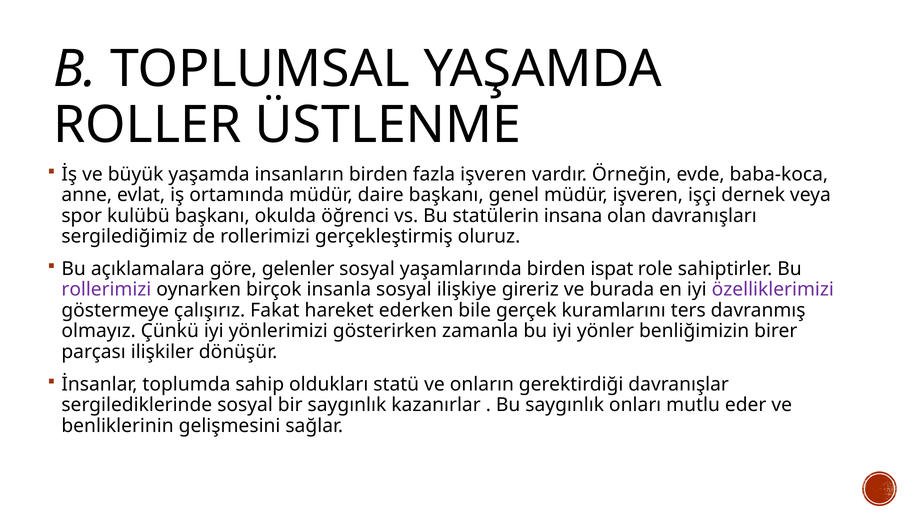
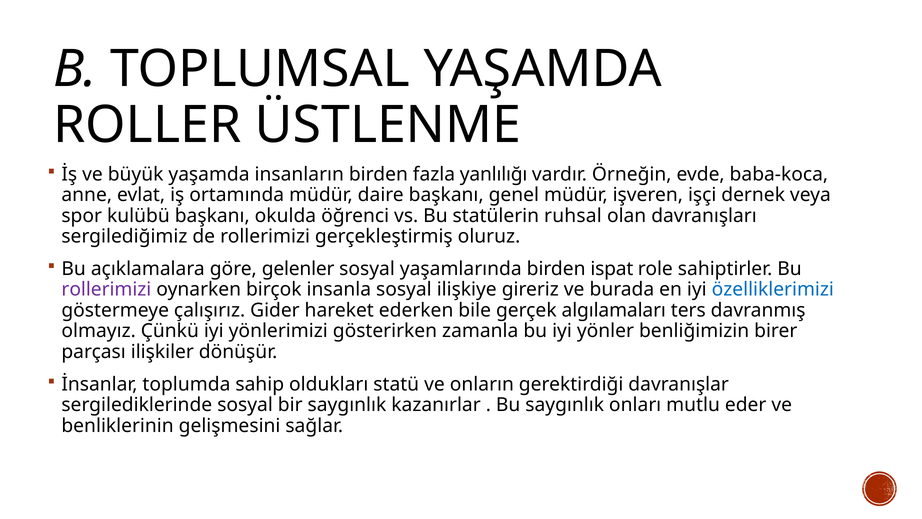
fazla işveren: işveren -> yanlılığı (494, 174)
insana: insana -> ruhsal (573, 216)
özelliklerimizi colour: purple -> blue (773, 289)
Fakat: Fakat -> Gider (275, 310)
kuramlarını: kuramlarını -> algılamaları (614, 310)
